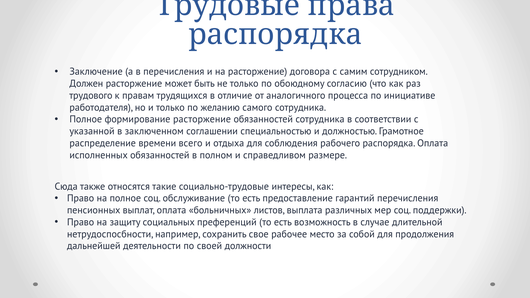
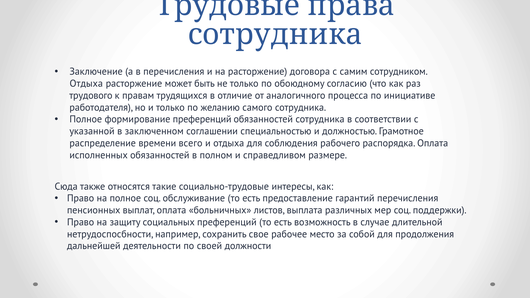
распорядка: распорядка -> сотрудника (275, 34)
Должен: Должен -> Отдыха (86, 84)
формирование расторжение: расторжение -> преференций (202, 119)
